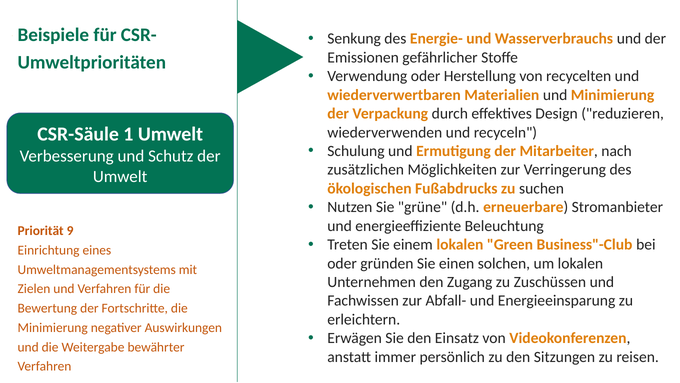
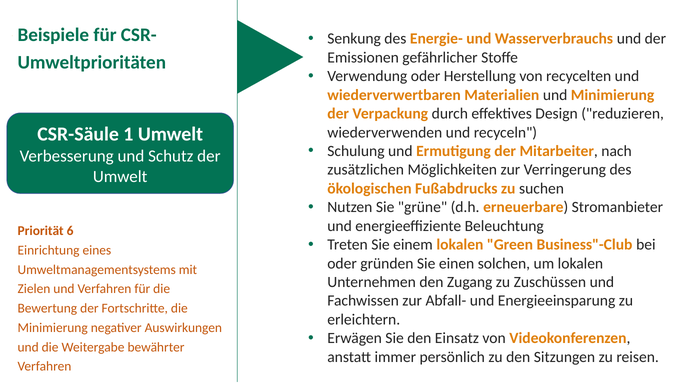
9: 9 -> 6 (70, 231)
